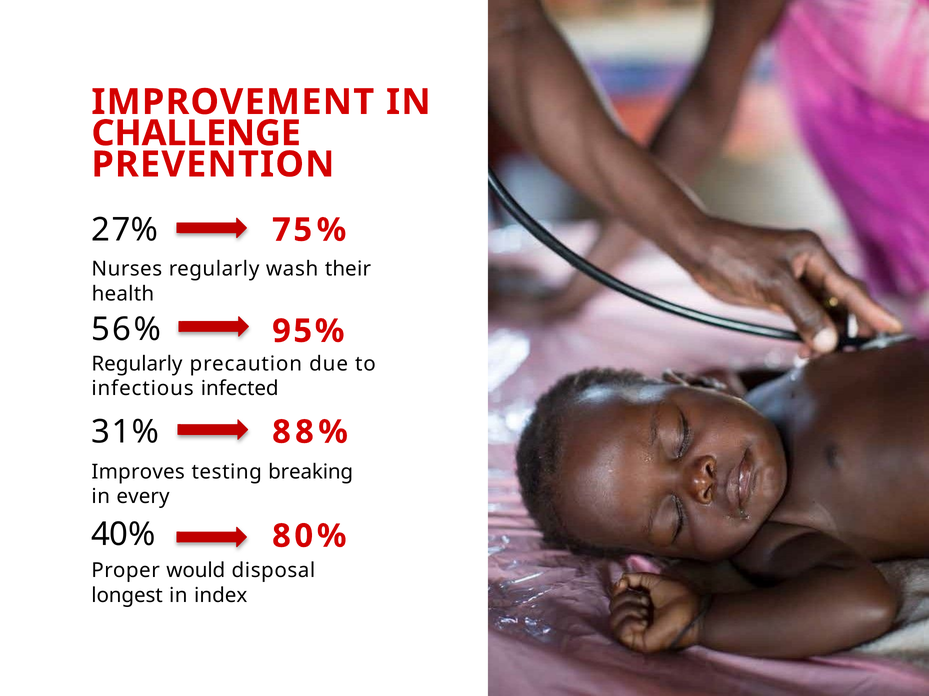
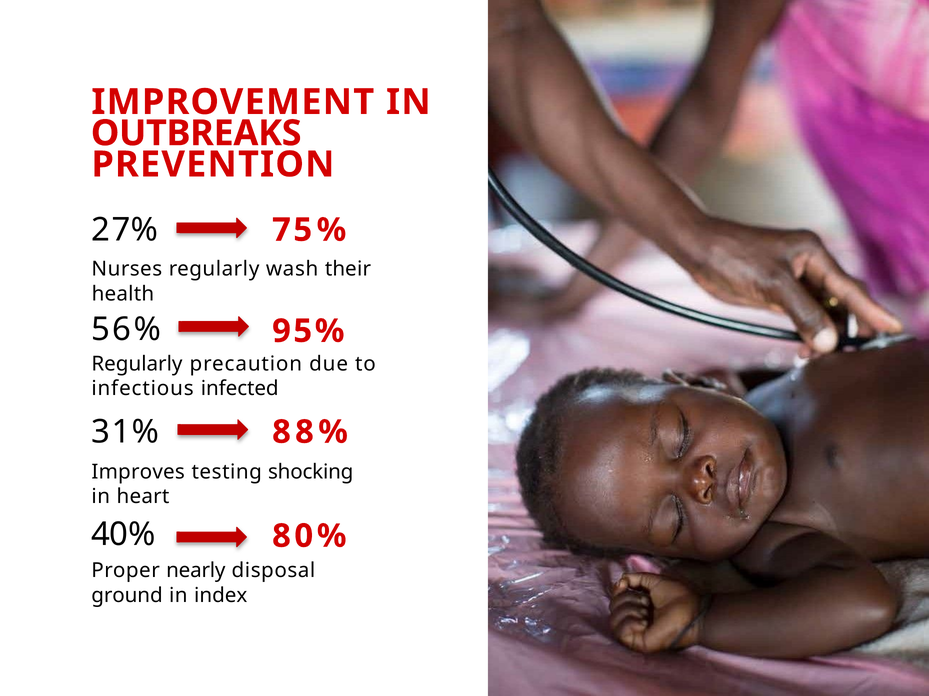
CHALLENGE: CHALLENGE -> OUTBREAKS (196, 133)
breaking: breaking -> shocking (311, 472)
every: every -> heart (143, 497)
would: would -> nearly (196, 571)
longest: longest -> ground (127, 596)
